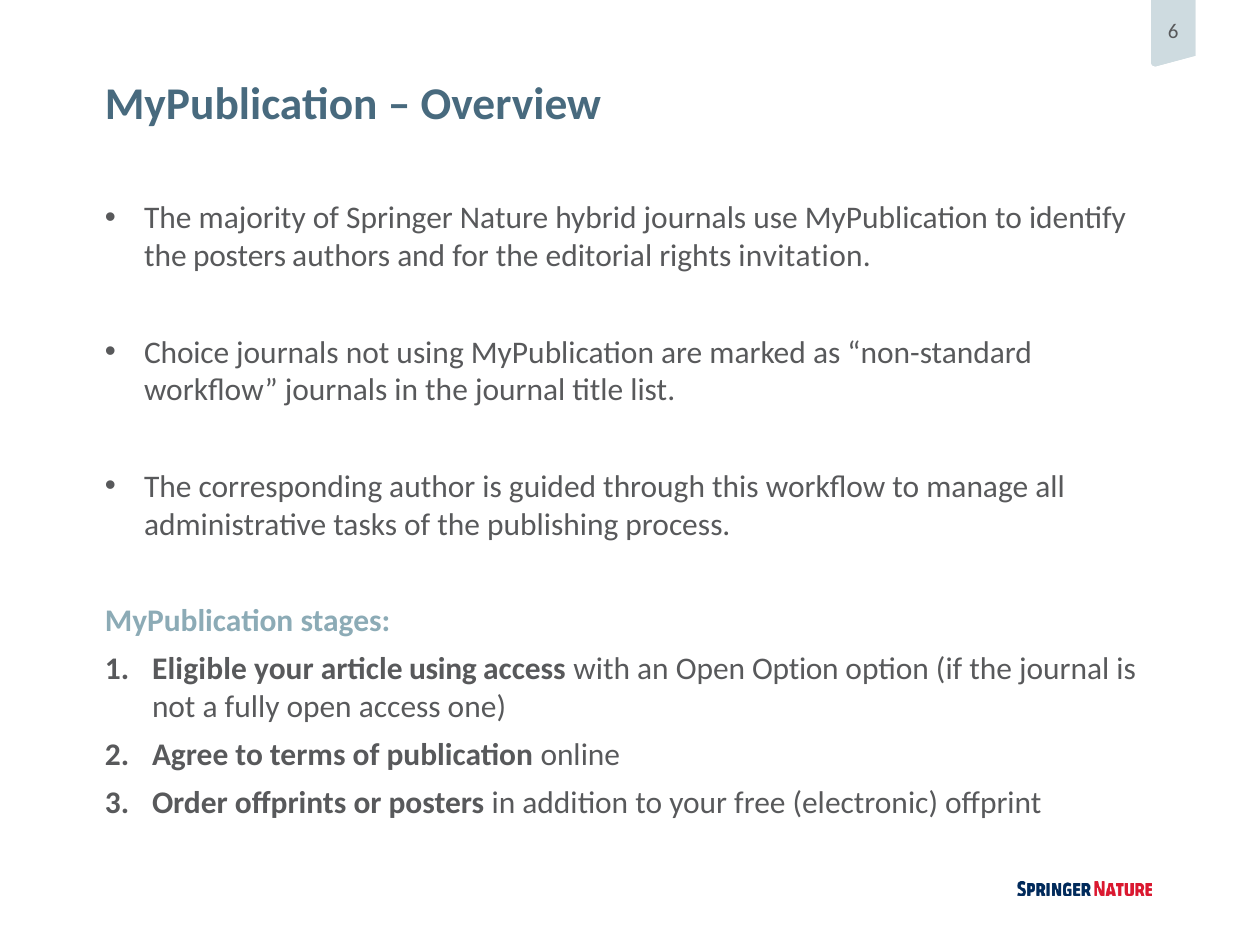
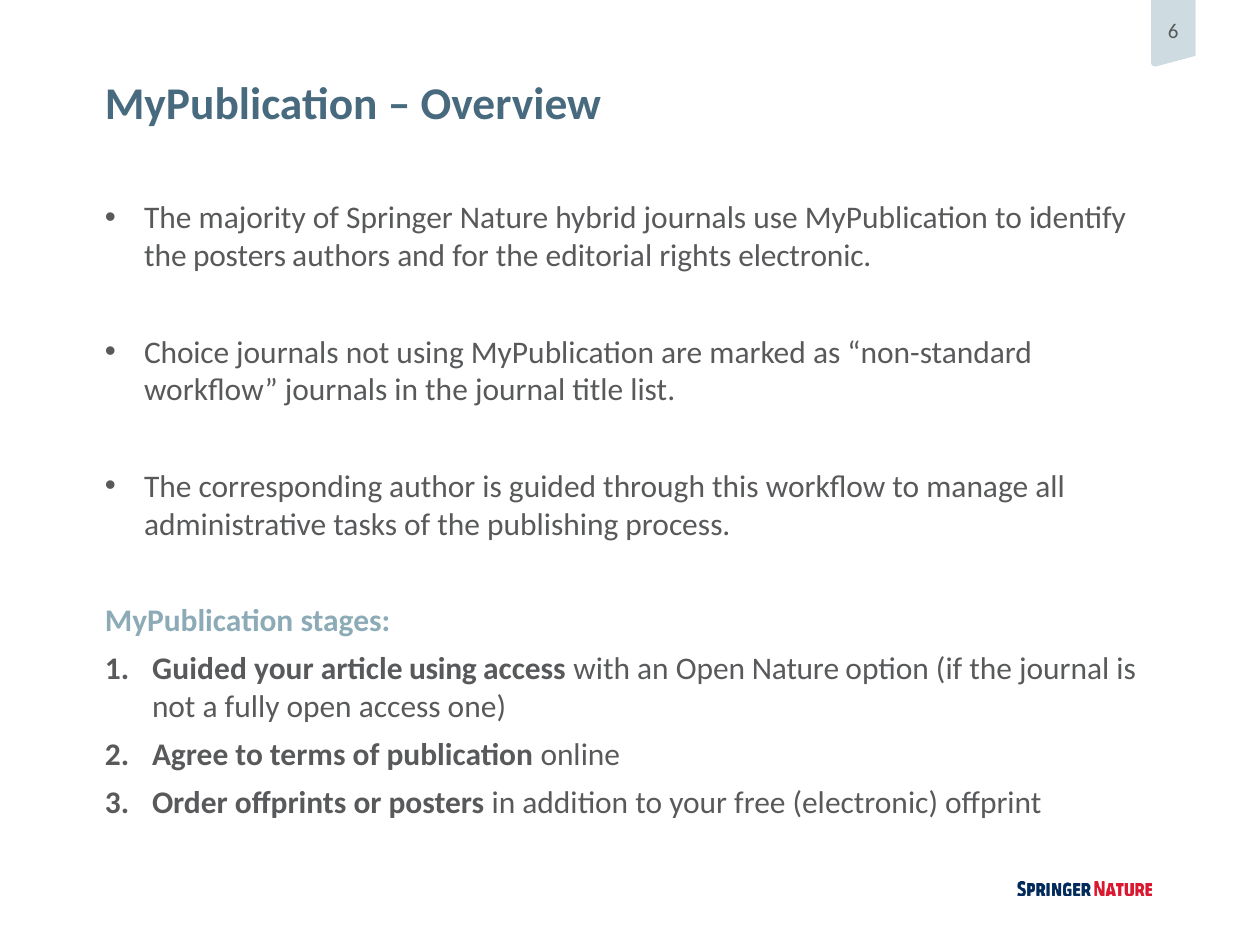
rights invitation: invitation -> electronic (805, 256)
Eligible: Eligible -> Guided (200, 670)
Open Option: Option -> Nature (795, 670)
